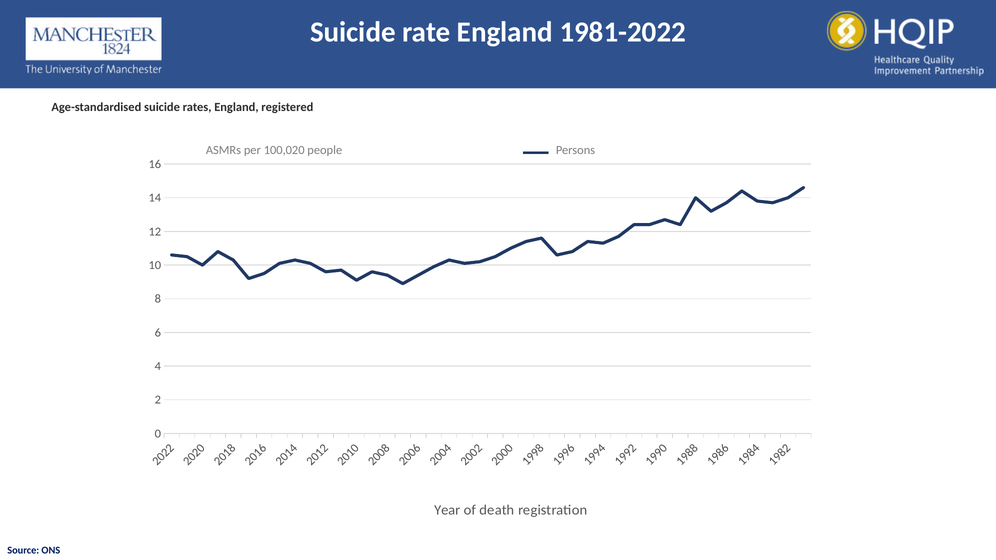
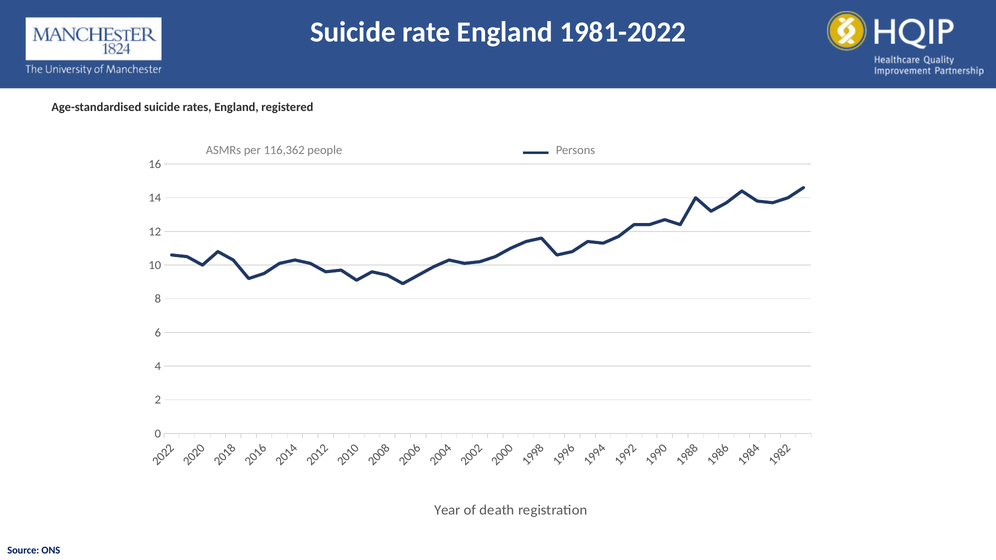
100,020: 100,020 -> 116,362 (284, 150)
